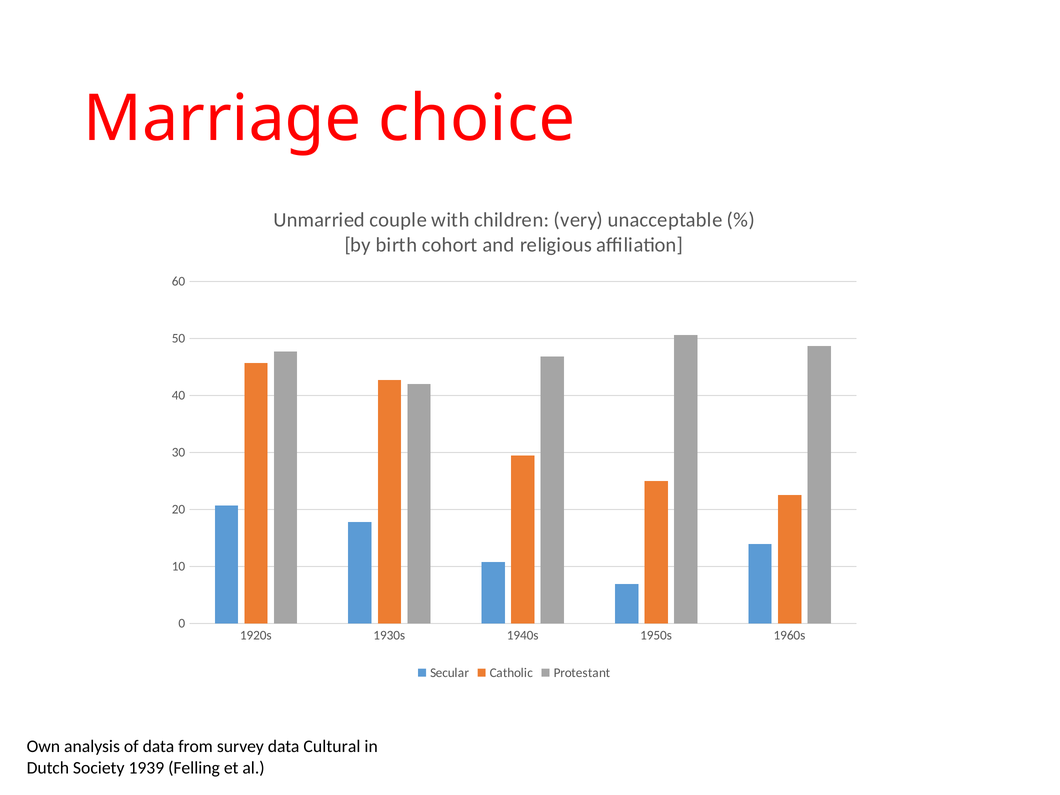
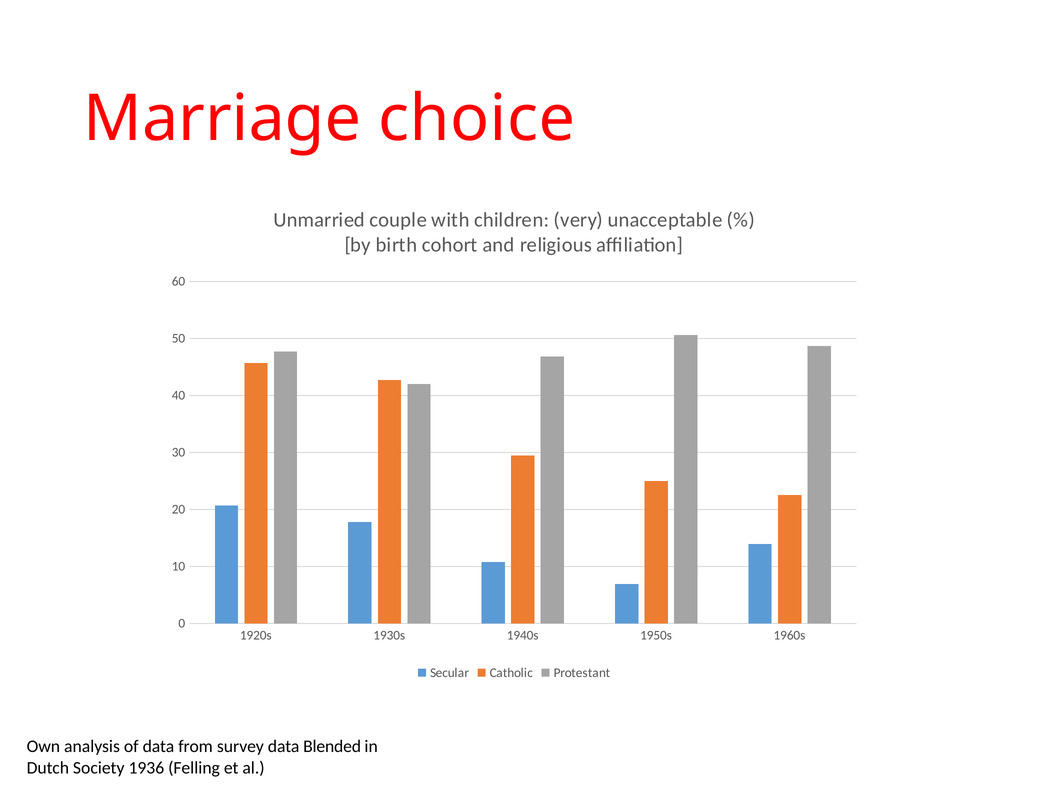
Cultural: Cultural -> Blended (332, 747)
1939: 1939 -> 1936 (146, 768)
